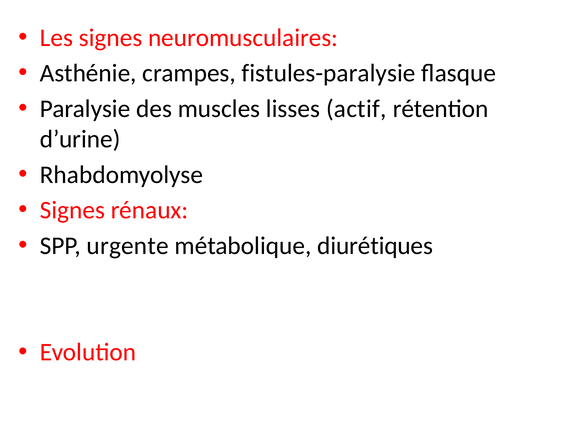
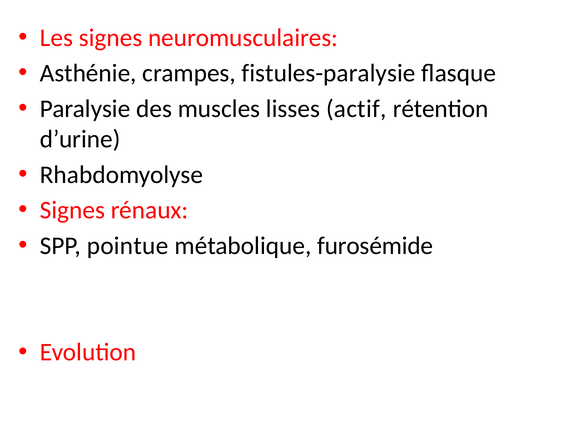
urgente: urgente -> pointue (128, 245)
diurétiques: diurétiques -> furosémide (375, 245)
